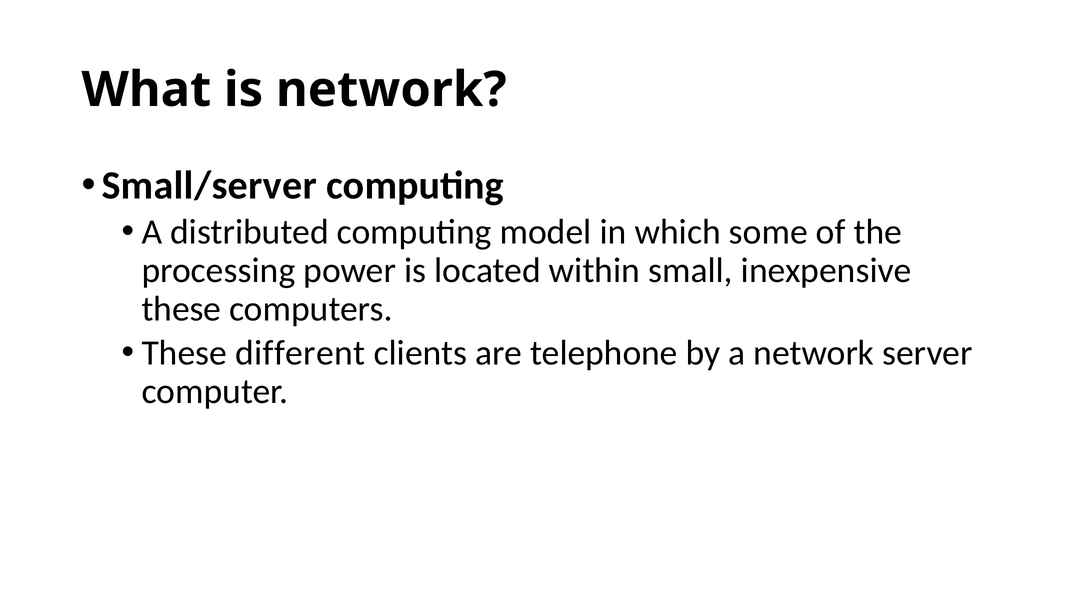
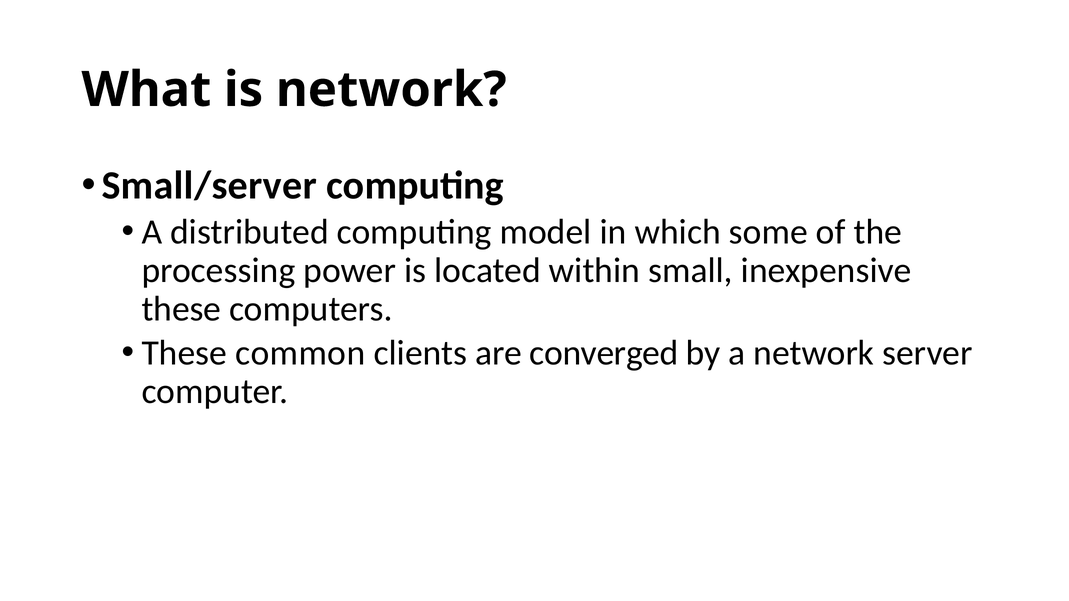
different: different -> common (300, 353)
telephone: telephone -> converged (604, 353)
